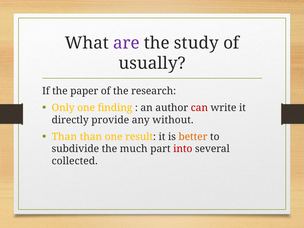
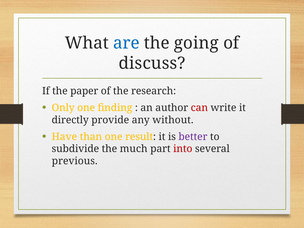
are colour: purple -> blue (126, 43)
study: study -> going (196, 43)
usually: usually -> discuss (152, 63)
Than: Than -> Have (64, 137)
better colour: orange -> purple (193, 137)
collected: collected -> previous (75, 161)
